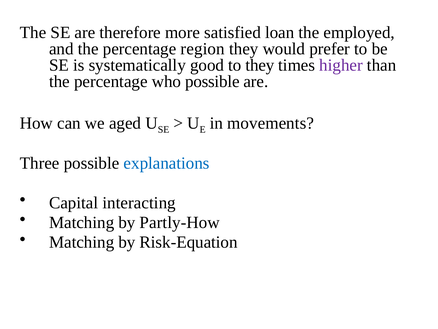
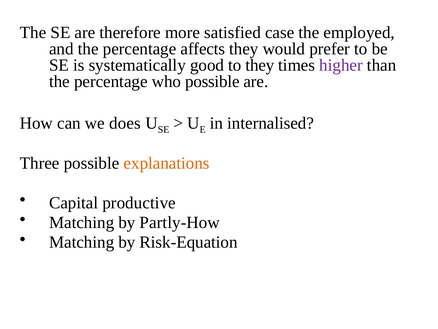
loan: loan -> case (280, 32)
region: region -> affects (203, 49)
aged: aged -> does (125, 123)
movements: movements -> internalised (271, 123)
explanations colour: blue -> orange (167, 163)
interacting: interacting -> productive (139, 202)
